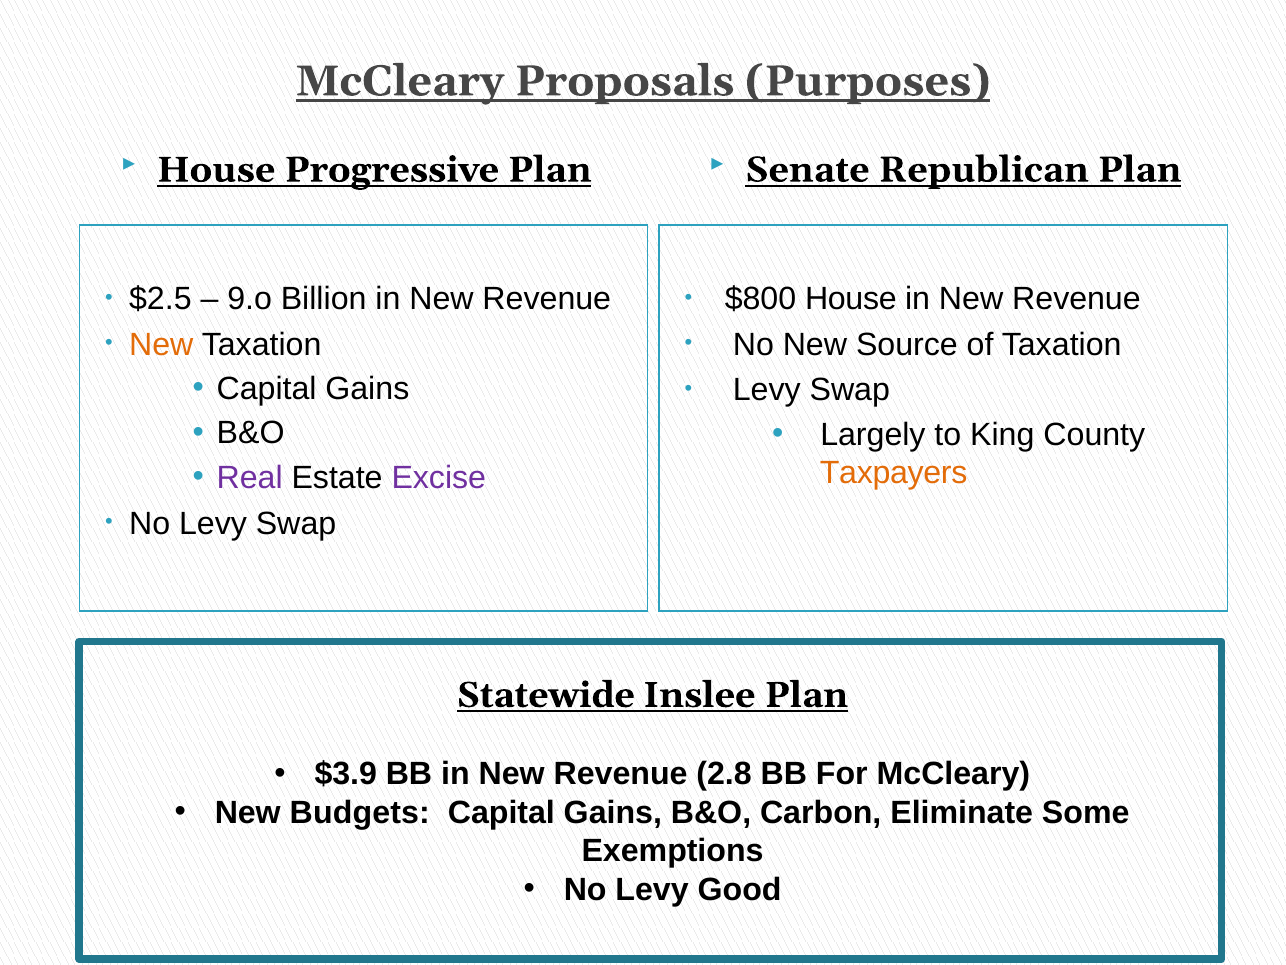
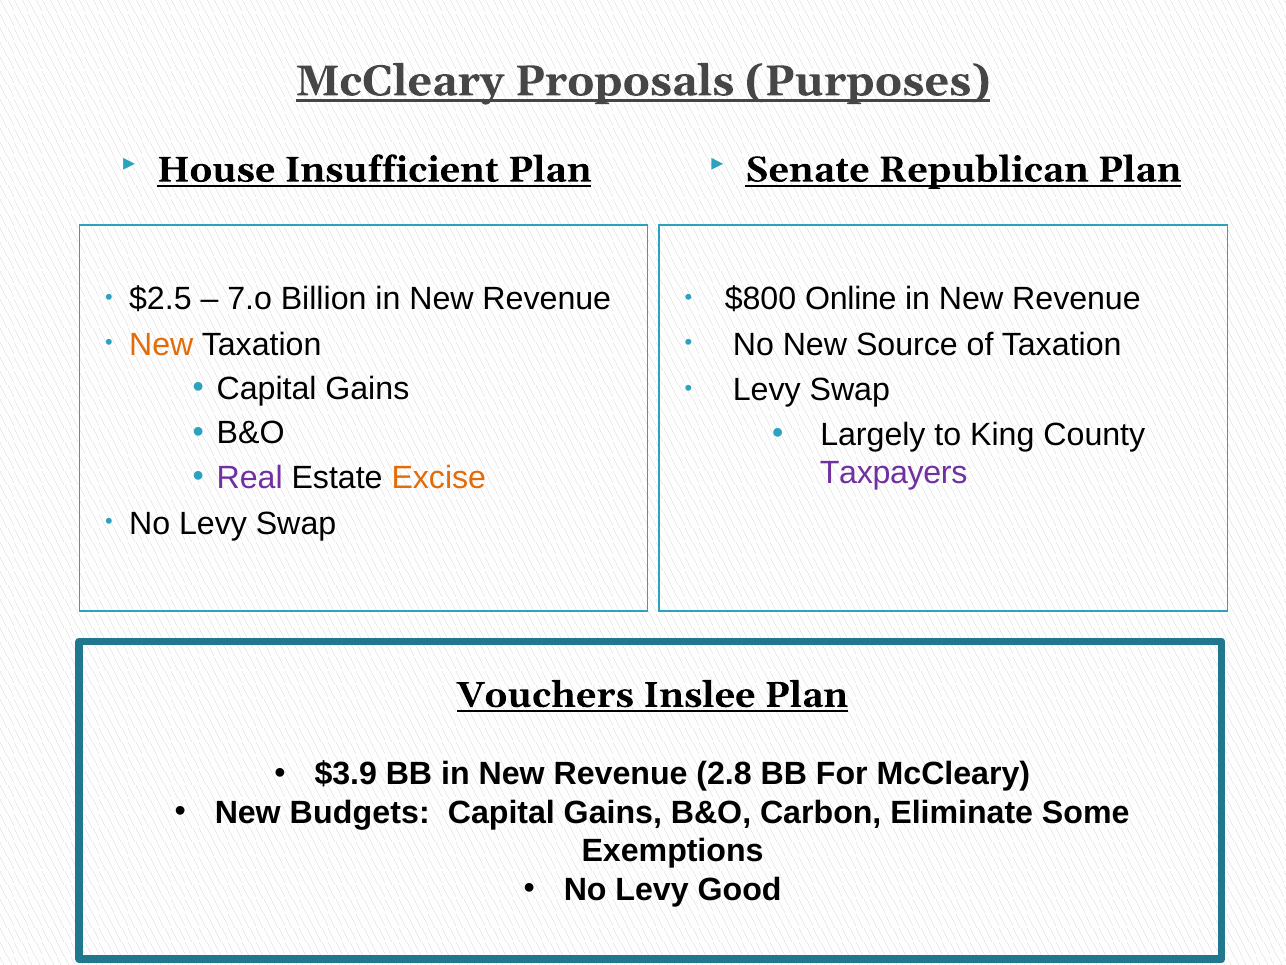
Progressive: Progressive -> Insufficient (392, 170)
9.o: 9.o -> 7.o (250, 299)
$800 House: House -> Online (851, 299)
Taxpayers colour: orange -> purple (894, 473)
Excise colour: purple -> orange (439, 477)
Statewide: Statewide -> Vouchers (545, 695)
